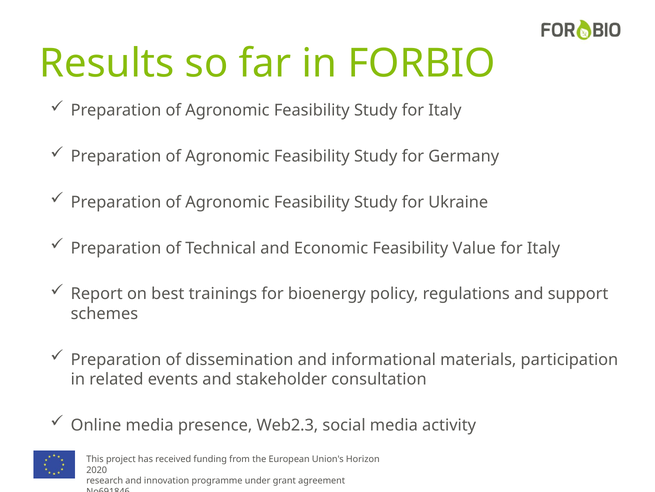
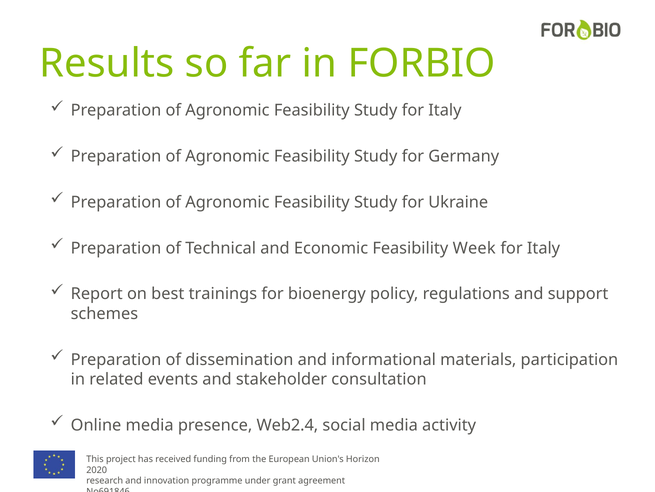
Value: Value -> Week (474, 248)
Web2.3: Web2.3 -> Web2.4 (287, 425)
